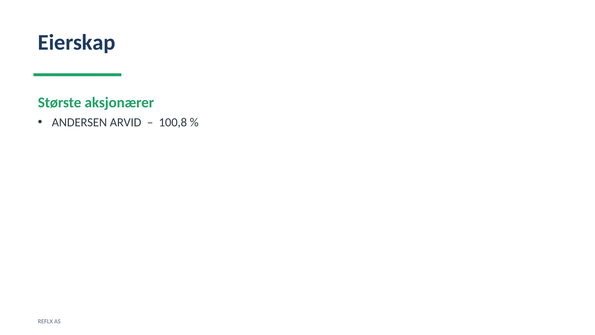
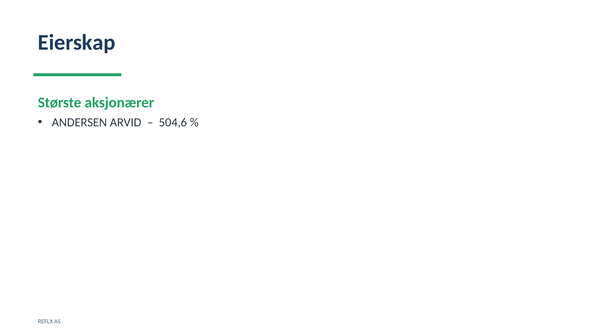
100,8: 100,8 -> 504,6 (173, 122)
